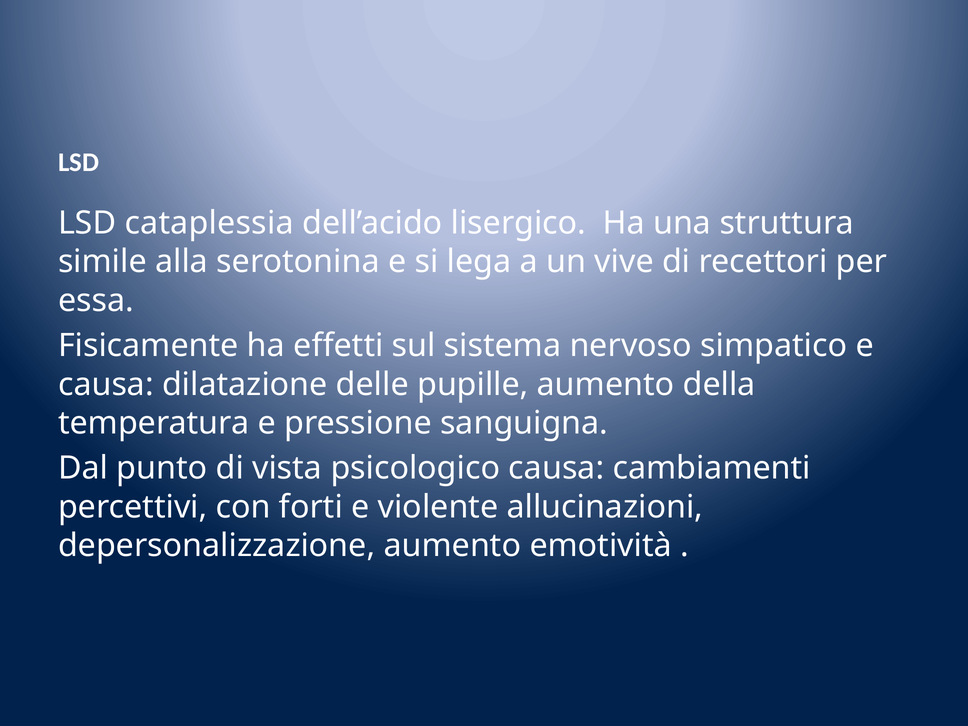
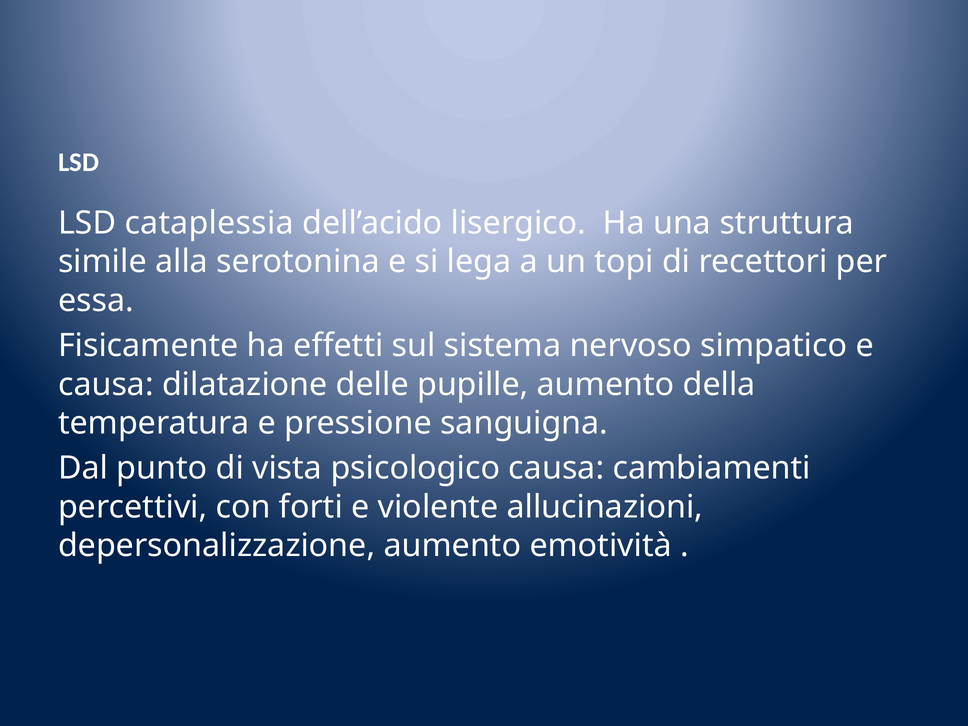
vive: vive -> topi (624, 262)
